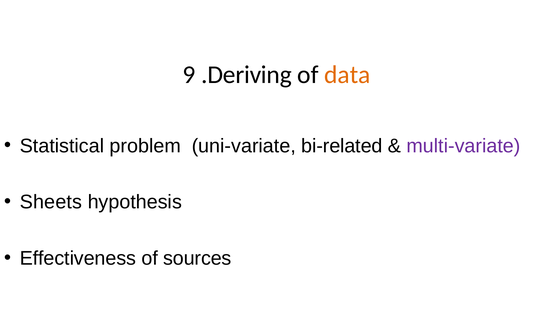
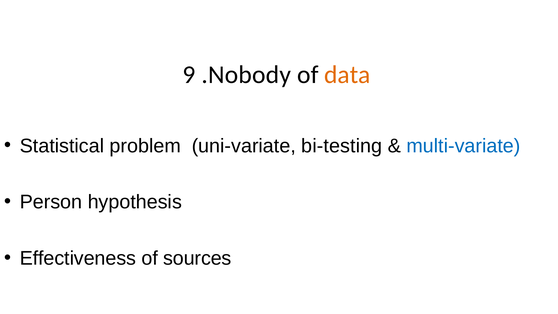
.Deriving: .Deriving -> .Nobody (246, 75)
bi-related: bi-related -> bi-testing (342, 146)
multi-variate colour: purple -> blue (463, 146)
Sheets: Sheets -> Person (51, 202)
